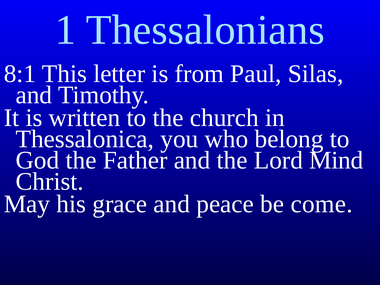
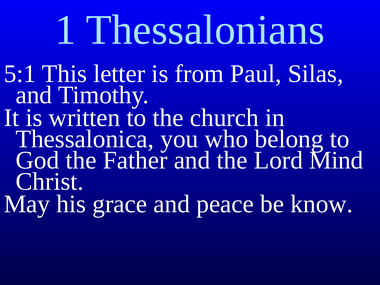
8:1: 8:1 -> 5:1 (20, 74)
come: come -> know (322, 204)
